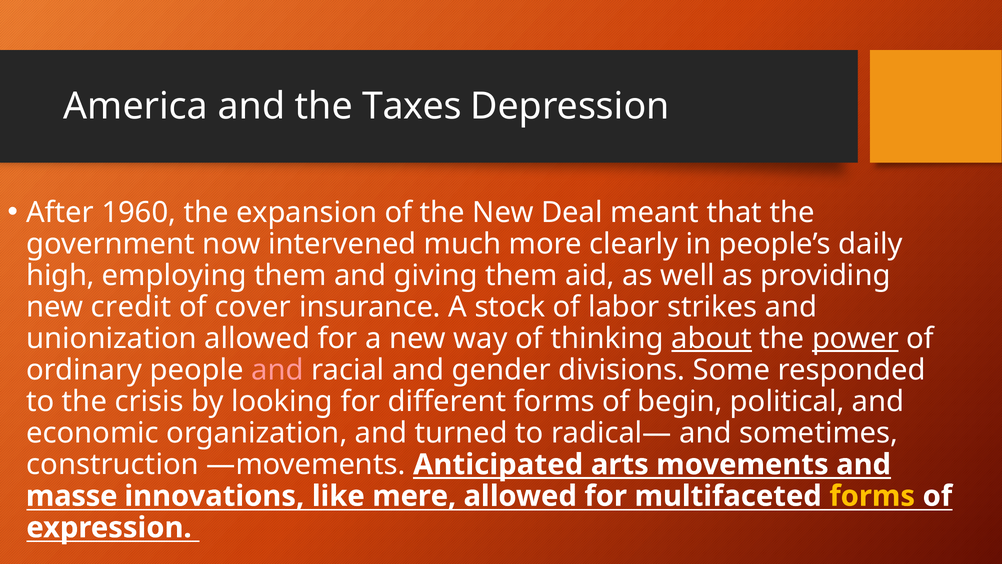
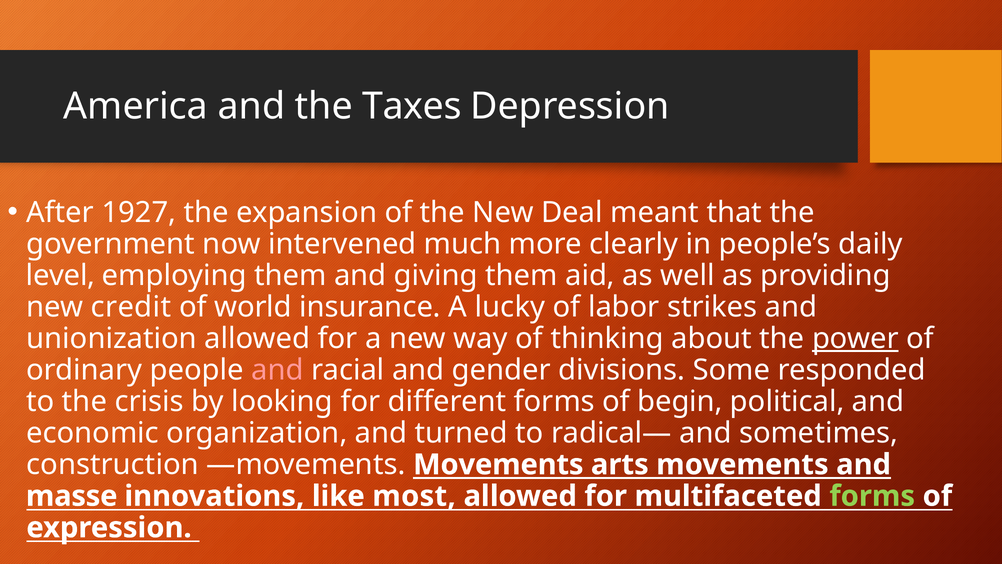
1960: 1960 -> 1927 (139, 212)
high: high -> level (60, 275)
cover: cover -> world (253, 307)
stock: stock -> lucky (510, 307)
about underline: present -> none (712, 338)
—movements Anticipated: Anticipated -> Movements (498, 464)
mere: mere -> most (414, 496)
forms colour: yellow -> light green (872, 496)
